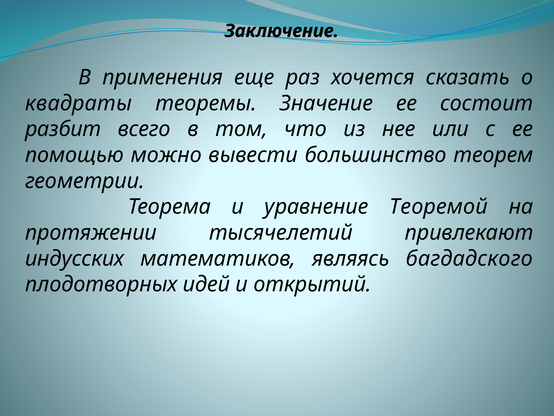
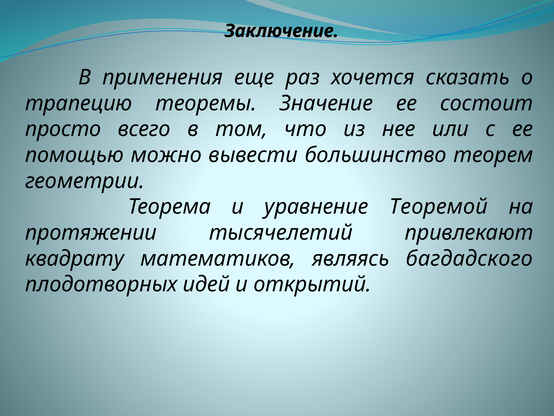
квадраты: квадраты -> трапецию (79, 103)
разбит: разбит -> просто (63, 129)
индусских: индусских -> квадрату (75, 258)
